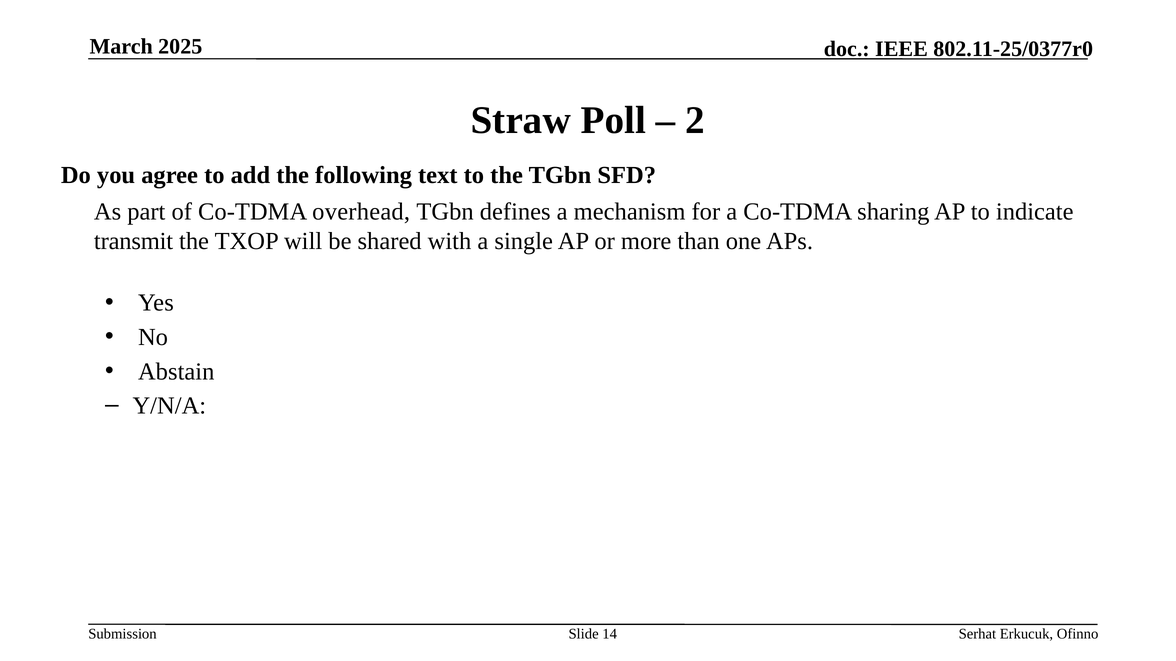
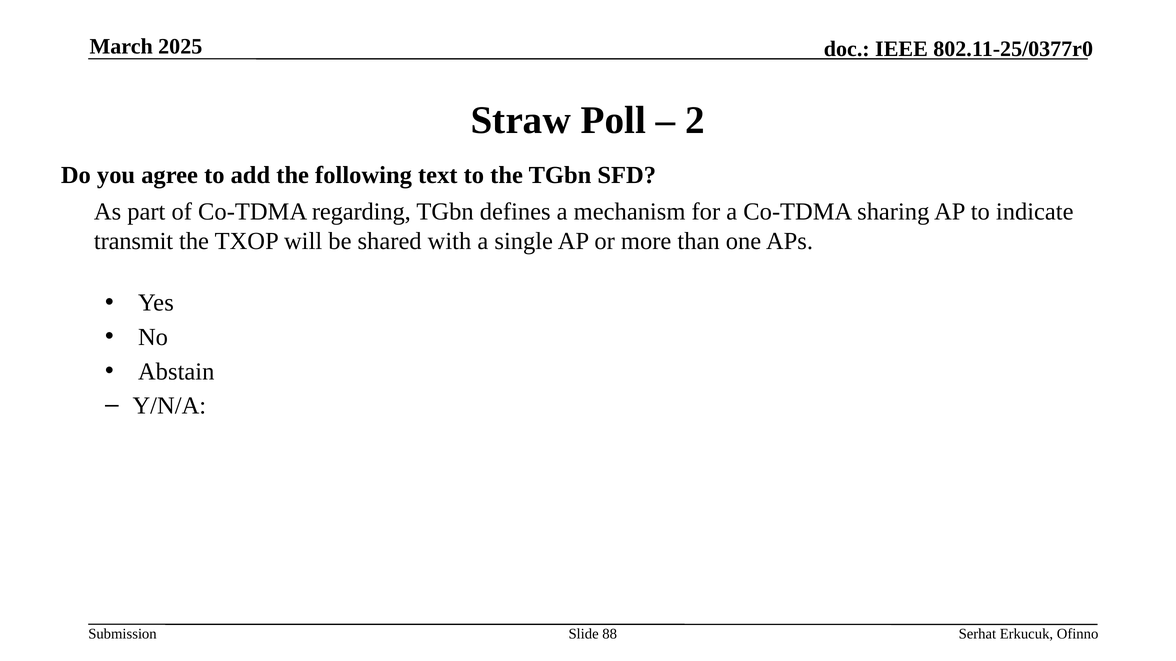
overhead: overhead -> regarding (361, 212)
14: 14 -> 88 (610, 634)
